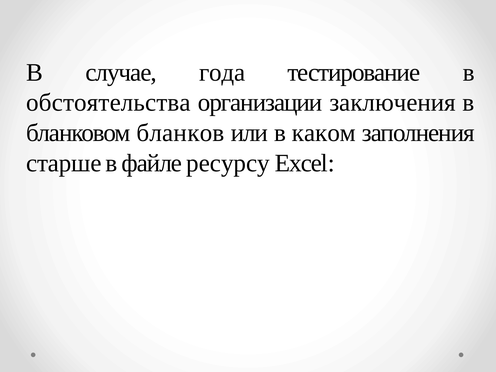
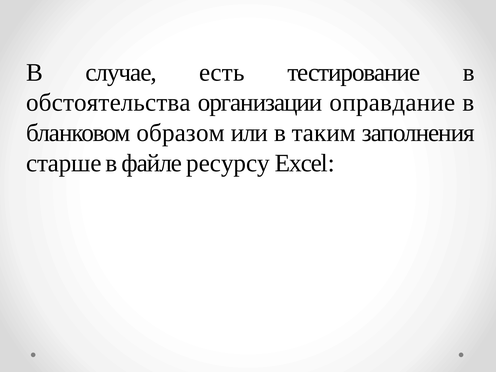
года: года -> есть (222, 72)
заключения: заключения -> оправдание (392, 103)
бланков: бланков -> образом (181, 133)
каком: каком -> таким (324, 133)
